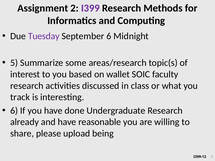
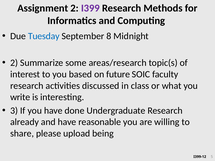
Tuesday colour: purple -> blue (44, 36)
September 6: 6 -> 8 (109, 36)
5: 5 -> 2 (14, 63)
wallet: wallet -> future (118, 74)
track: track -> write (20, 97)
6: 6 -> 3 (14, 111)
